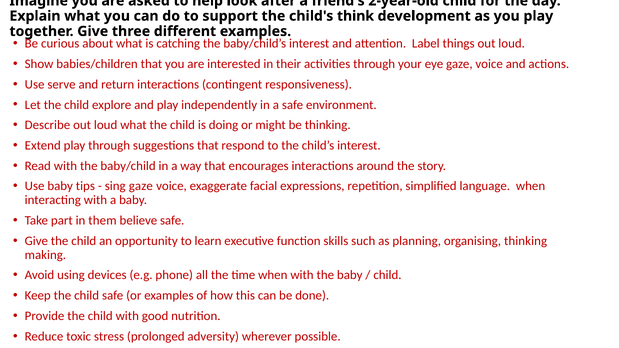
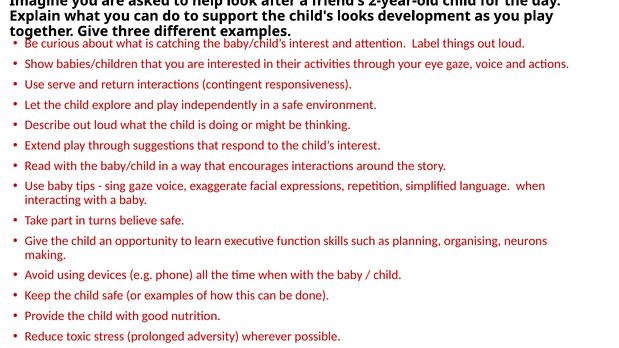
think: think -> looks (356, 16)
them: them -> turns (102, 221)
organising thinking: thinking -> neurons (526, 241)
